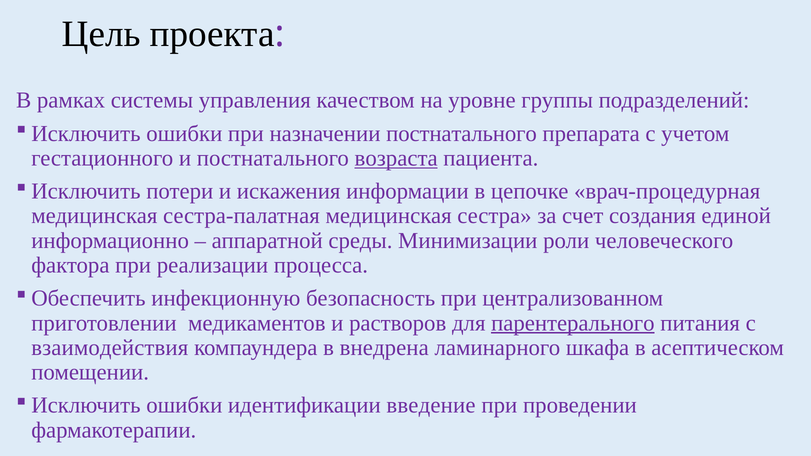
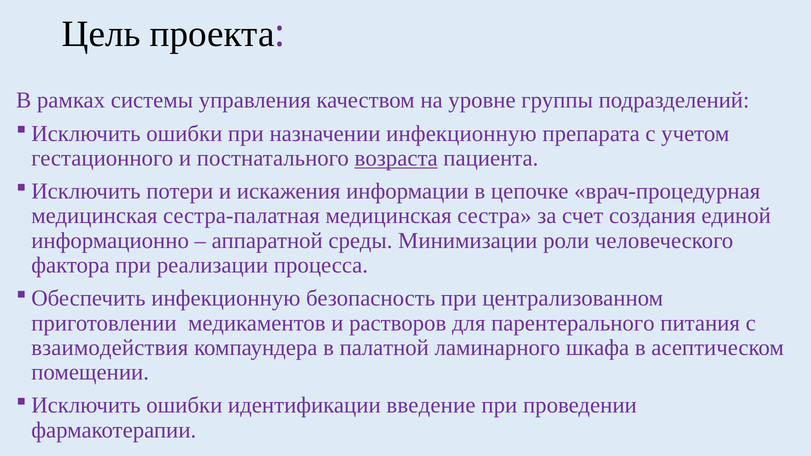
назначении постнатального: постнатального -> инфекционную (461, 134)
парентерального underline: present -> none (573, 323)
внедрена: внедрена -> палатной (384, 348)
